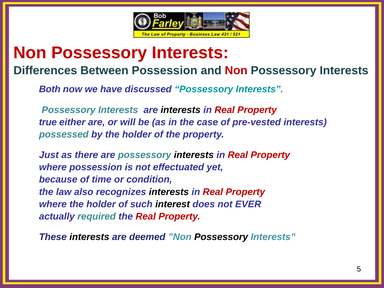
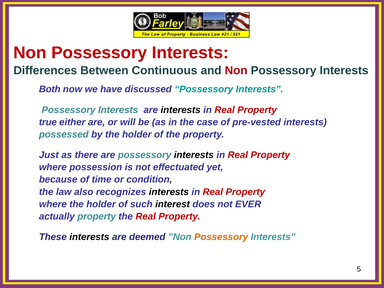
Between Possession: Possession -> Continuous (165, 71)
actually required: required -> property (97, 216)
Possessory colour: black -> orange (221, 237)
